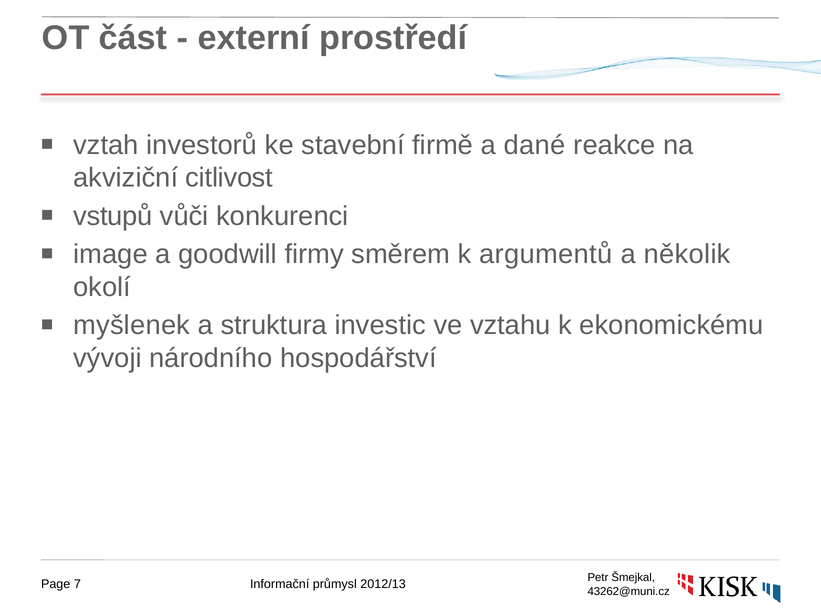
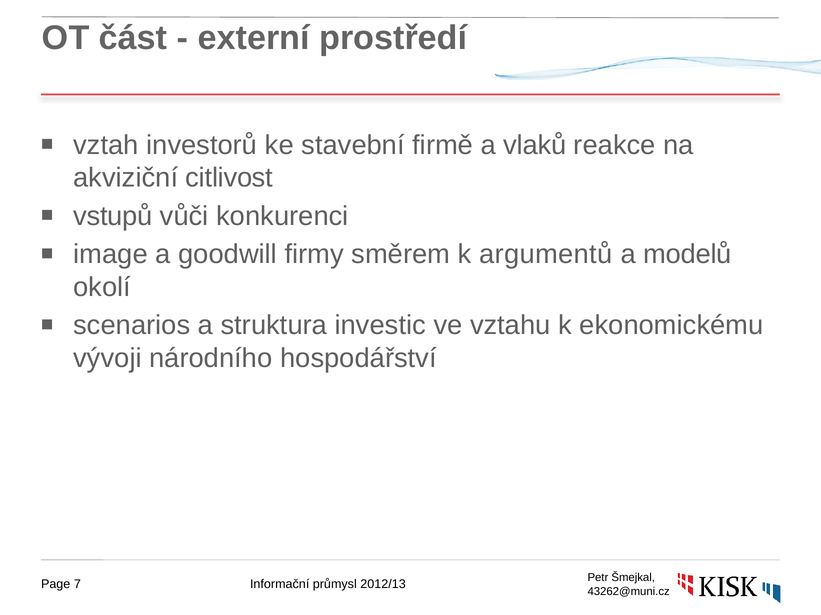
dané: dané -> vlaků (535, 145)
několik: několik -> modelů (687, 255)
myšlenek: myšlenek -> scenarios (132, 326)
